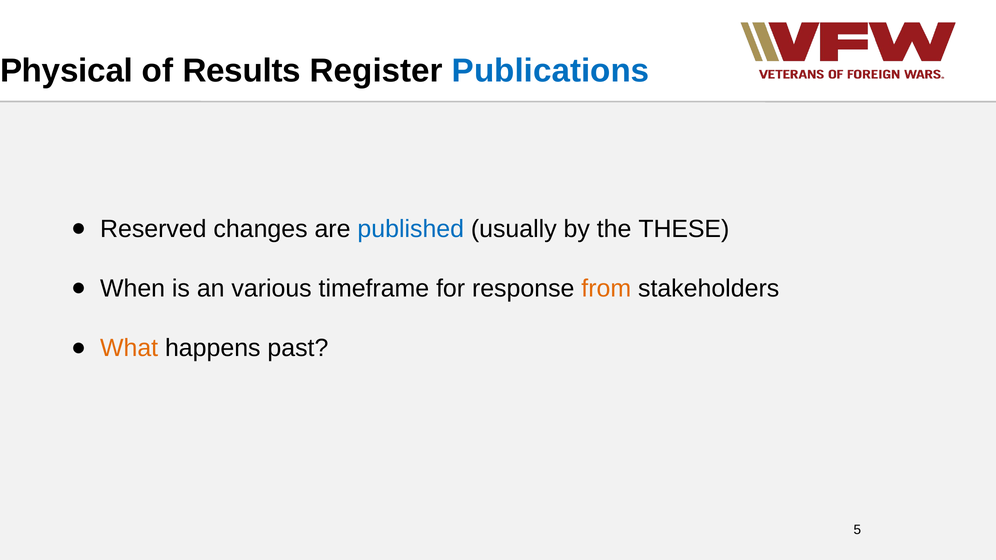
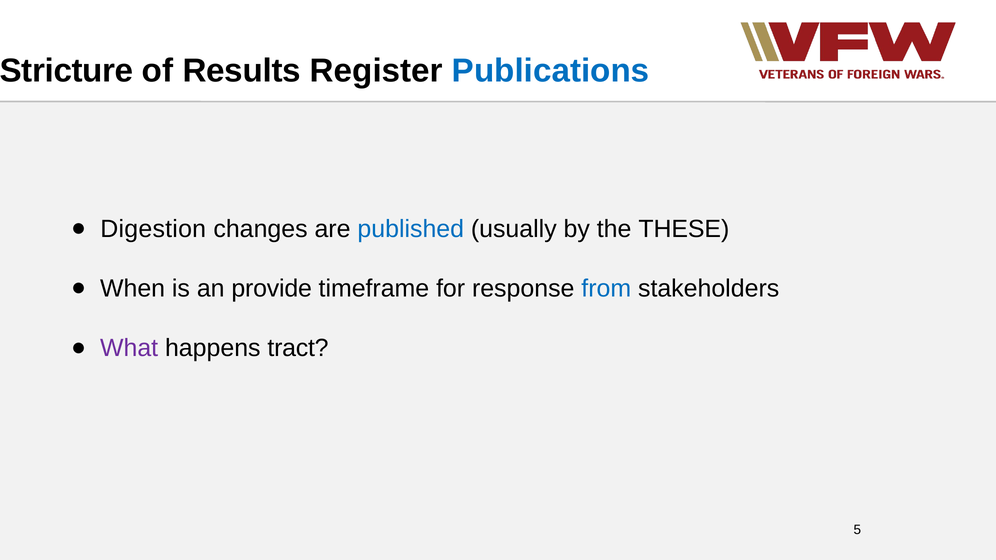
Physical: Physical -> Stricture (67, 71)
Reserved: Reserved -> Digestion (153, 229)
various: various -> provide (272, 289)
from colour: orange -> blue (606, 289)
What colour: orange -> purple (129, 348)
past: past -> tract (298, 348)
